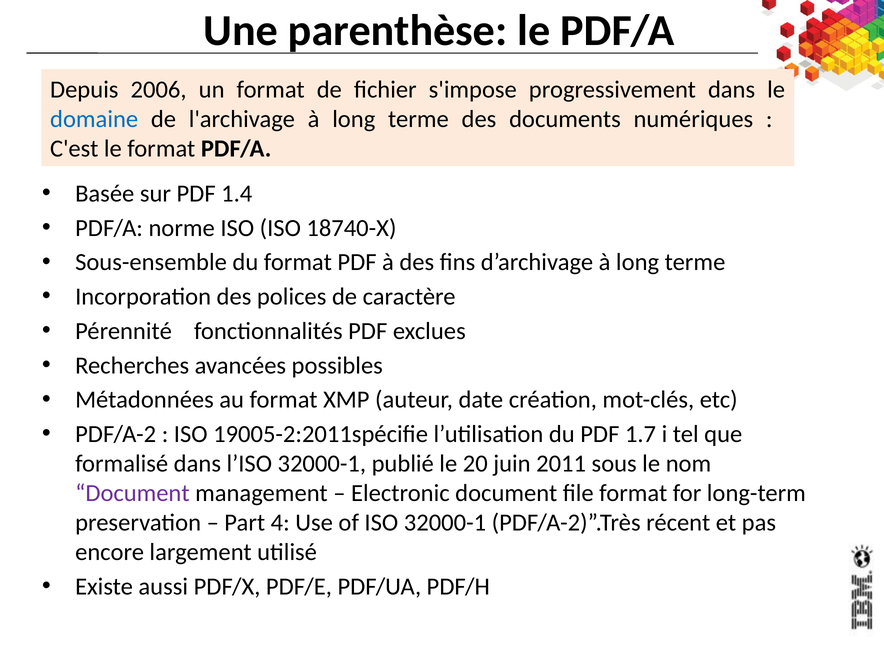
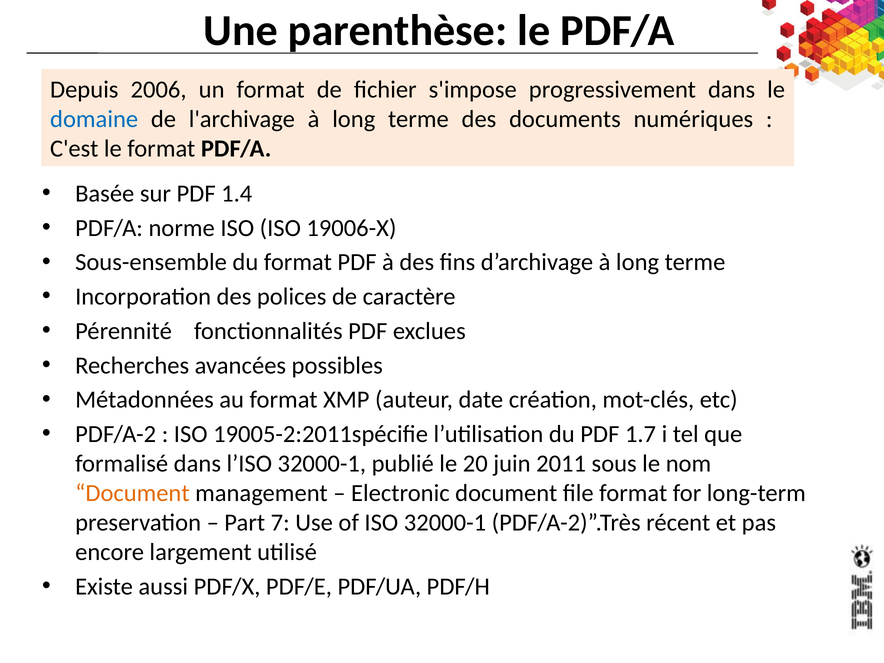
18740-X: 18740-X -> 19006-X (351, 228)
Document colour: purple -> orange (132, 493)
4: 4 -> 7 (280, 523)
